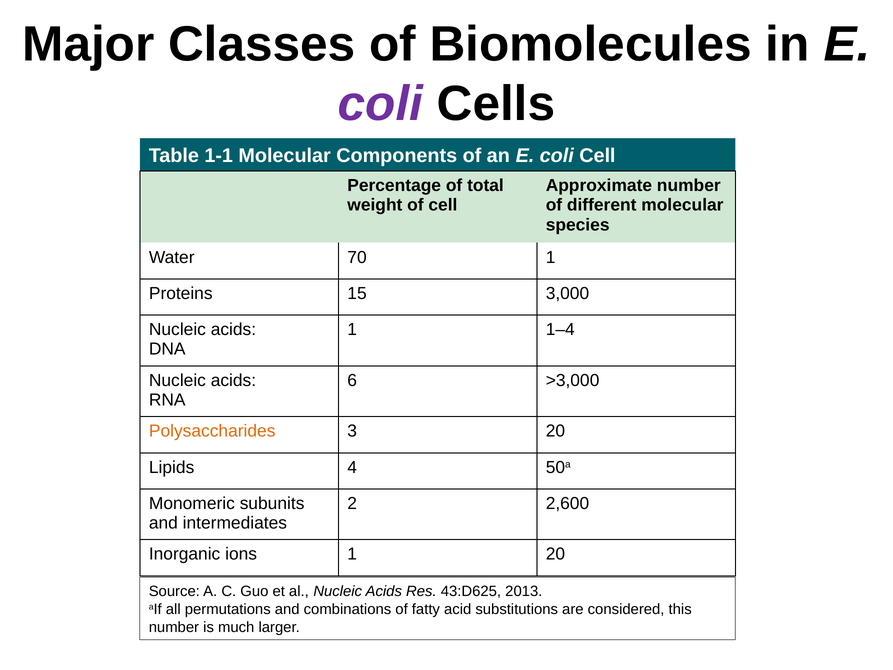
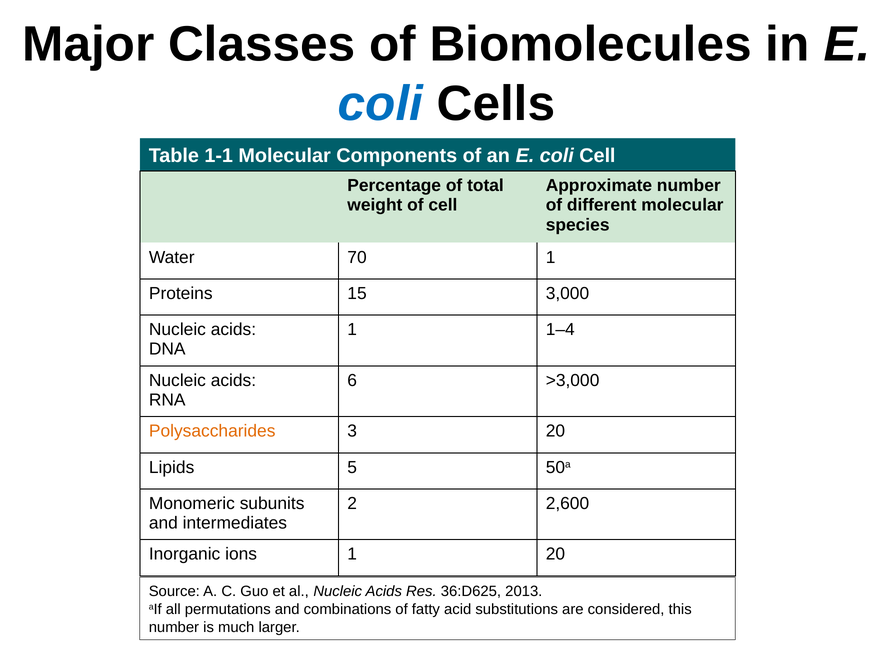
coli colour: purple -> blue (380, 104)
4: 4 -> 5 (352, 467)
43:D625: 43:D625 -> 36:D625 (471, 591)
